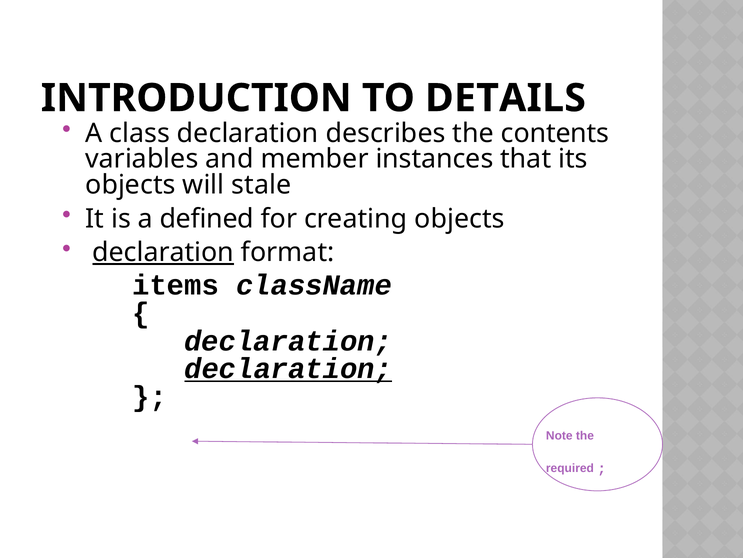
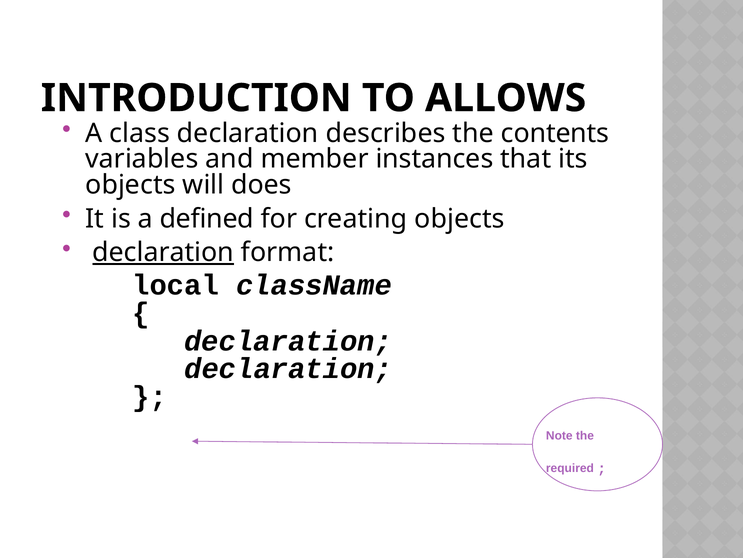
DETAILS: DETAILS -> ALLOWS (506, 98)
stale: stale -> does (262, 185)
items: items -> local (176, 285)
declaration underline: present -> none (288, 368)
